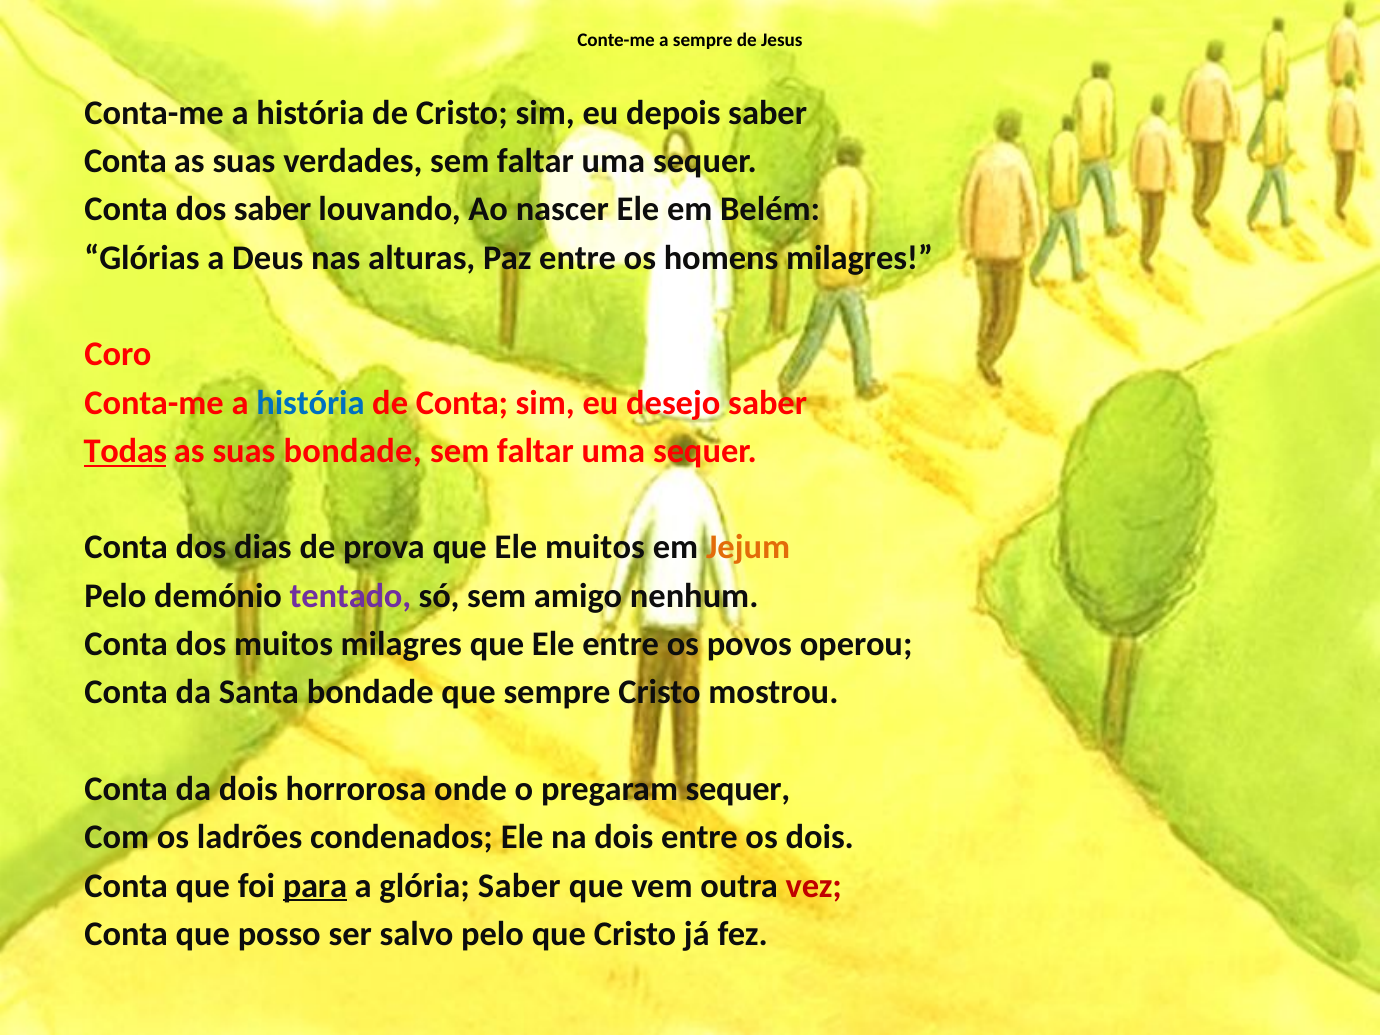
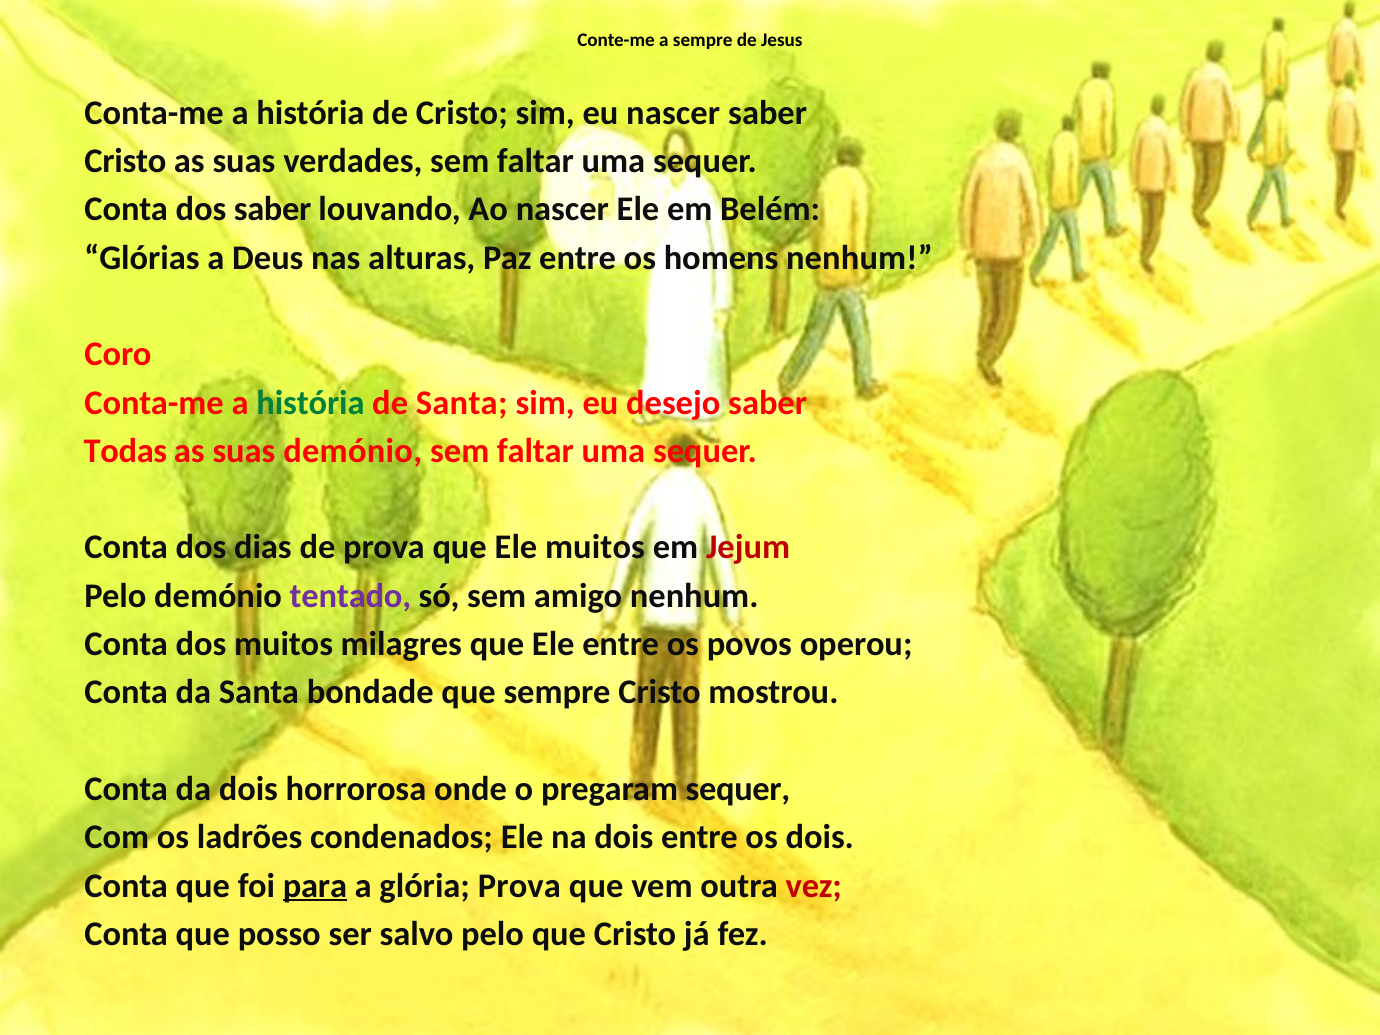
eu depois: depois -> nascer (673, 113)
Conta: Conta -> Cristo (125, 161)
homens milagres: milagres -> nenhum (859, 258)
história colour: blue -> green (310, 403)
de Conta: Conta -> Santa (462, 403)
Todas underline: present -> none (125, 451)
suas bondade: bondade -> demónio (353, 451)
Jejum colour: orange -> red (748, 548)
glória Saber: Saber -> Prova (519, 886)
